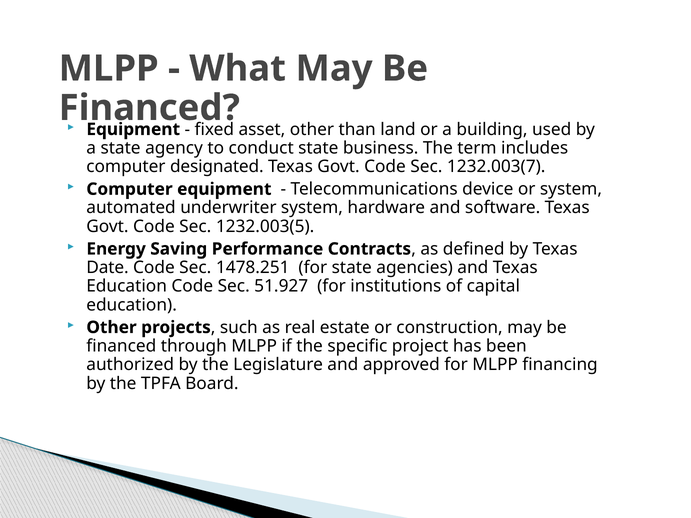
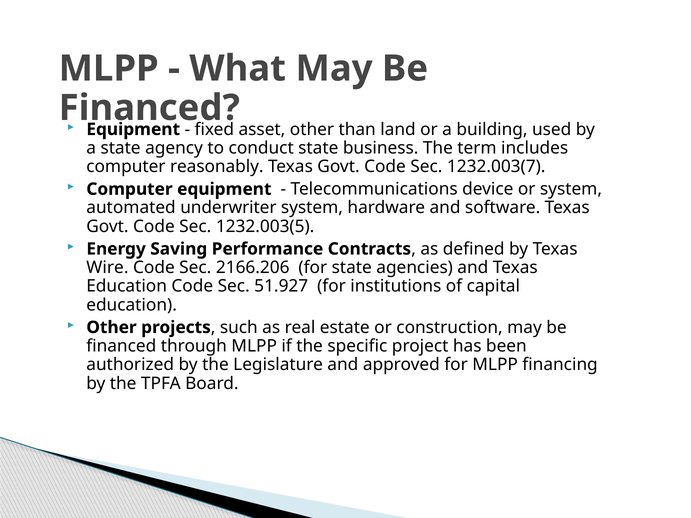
designated: designated -> reasonably (217, 167)
Date: Date -> Wire (107, 268)
1478.251: 1478.251 -> 2166.206 (253, 268)
